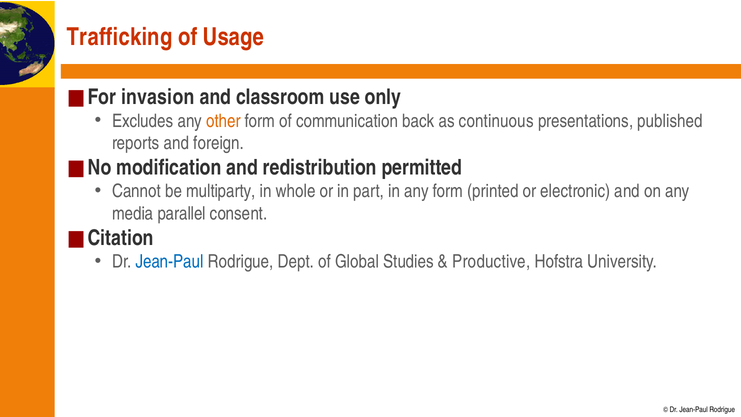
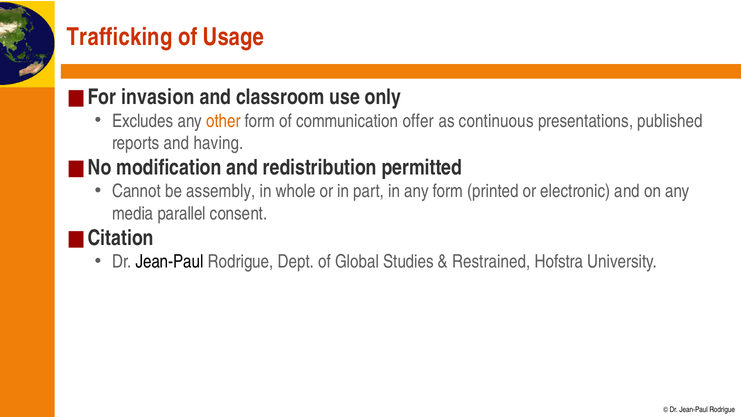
back: back -> offer (418, 121)
foreign: foreign -> having (219, 143)
multiparty: multiparty -> assembly (221, 191)
Jean-Paul colour: blue -> black (170, 262)
Productive: Productive -> Restrained (491, 262)
